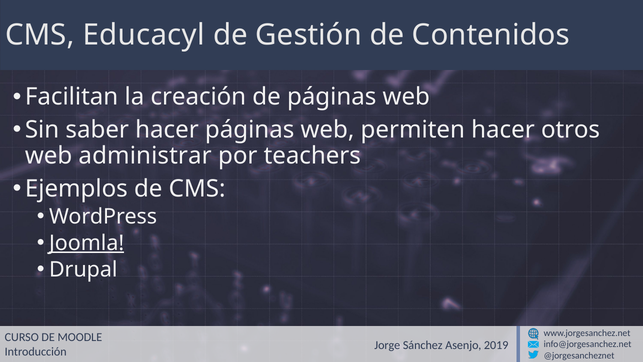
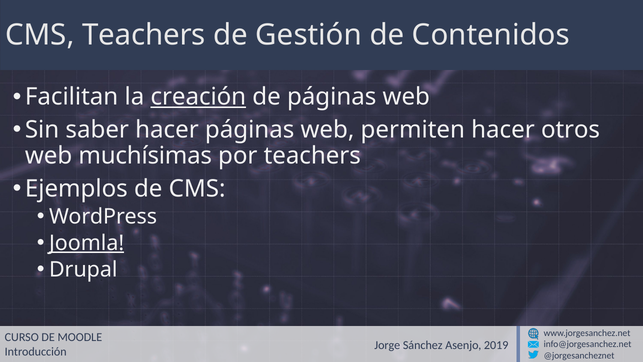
CMS Educacyl: Educacyl -> Teachers (144, 35)
creación underline: none -> present (198, 97)
administrar: administrar -> muchísimas (145, 156)
